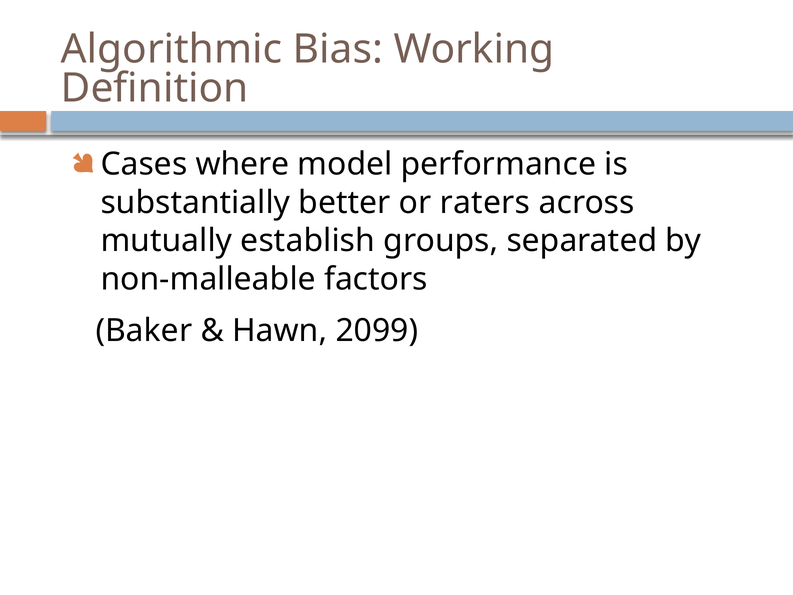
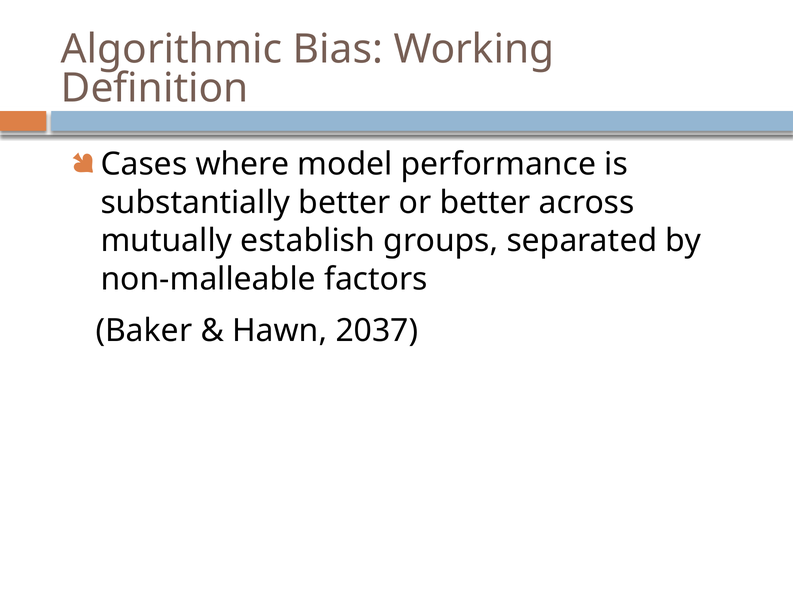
or raters: raters -> better (485, 202)
2099: 2099 -> 2037 (377, 331)
